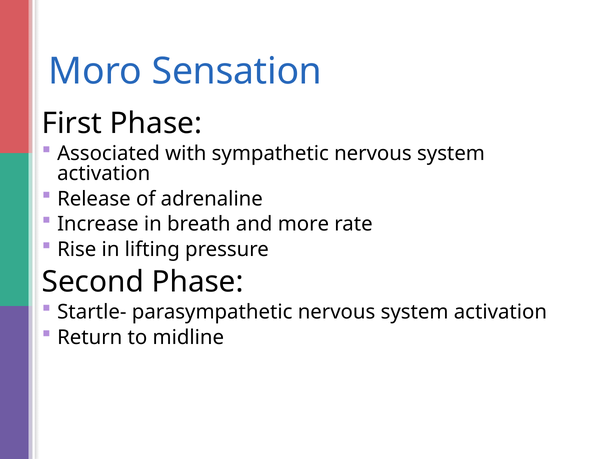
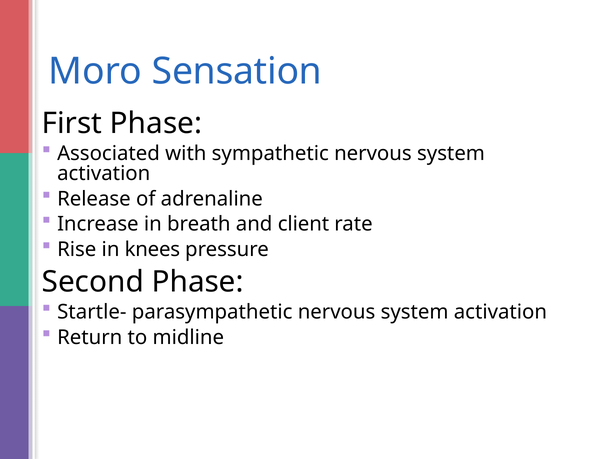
more: more -> client (303, 224)
lifting: lifting -> knees (152, 249)
